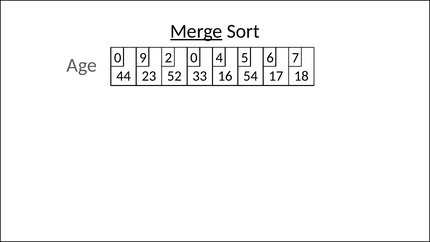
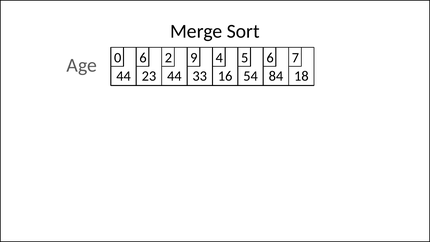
Merge underline: present -> none (196, 31)
0 9: 9 -> 6 (143, 58)
2 0: 0 -> 9 (194, 58)
23 52: 52 -> 44 (174, 76)
17: 17 -> 84 (276, 76)
